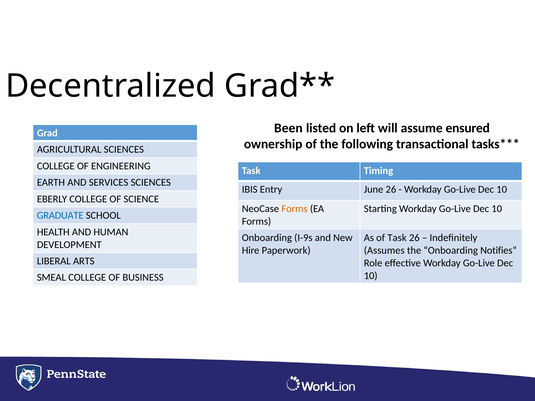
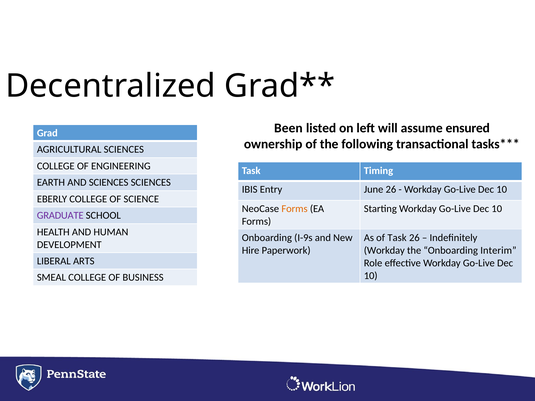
AND SERVICES: SERVICES -> SCIENCES (109, 183)
GRADUATE colour: blue -> purple (60, 216)
Assumes: Assumes -> Workday (384, 250)
Notifies: Notifies -> Interim (498, 250)
